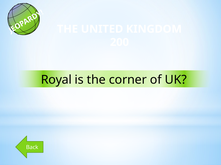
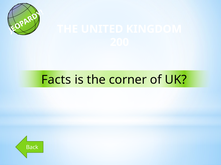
Royal: Royal -> Facts (56, 80)
